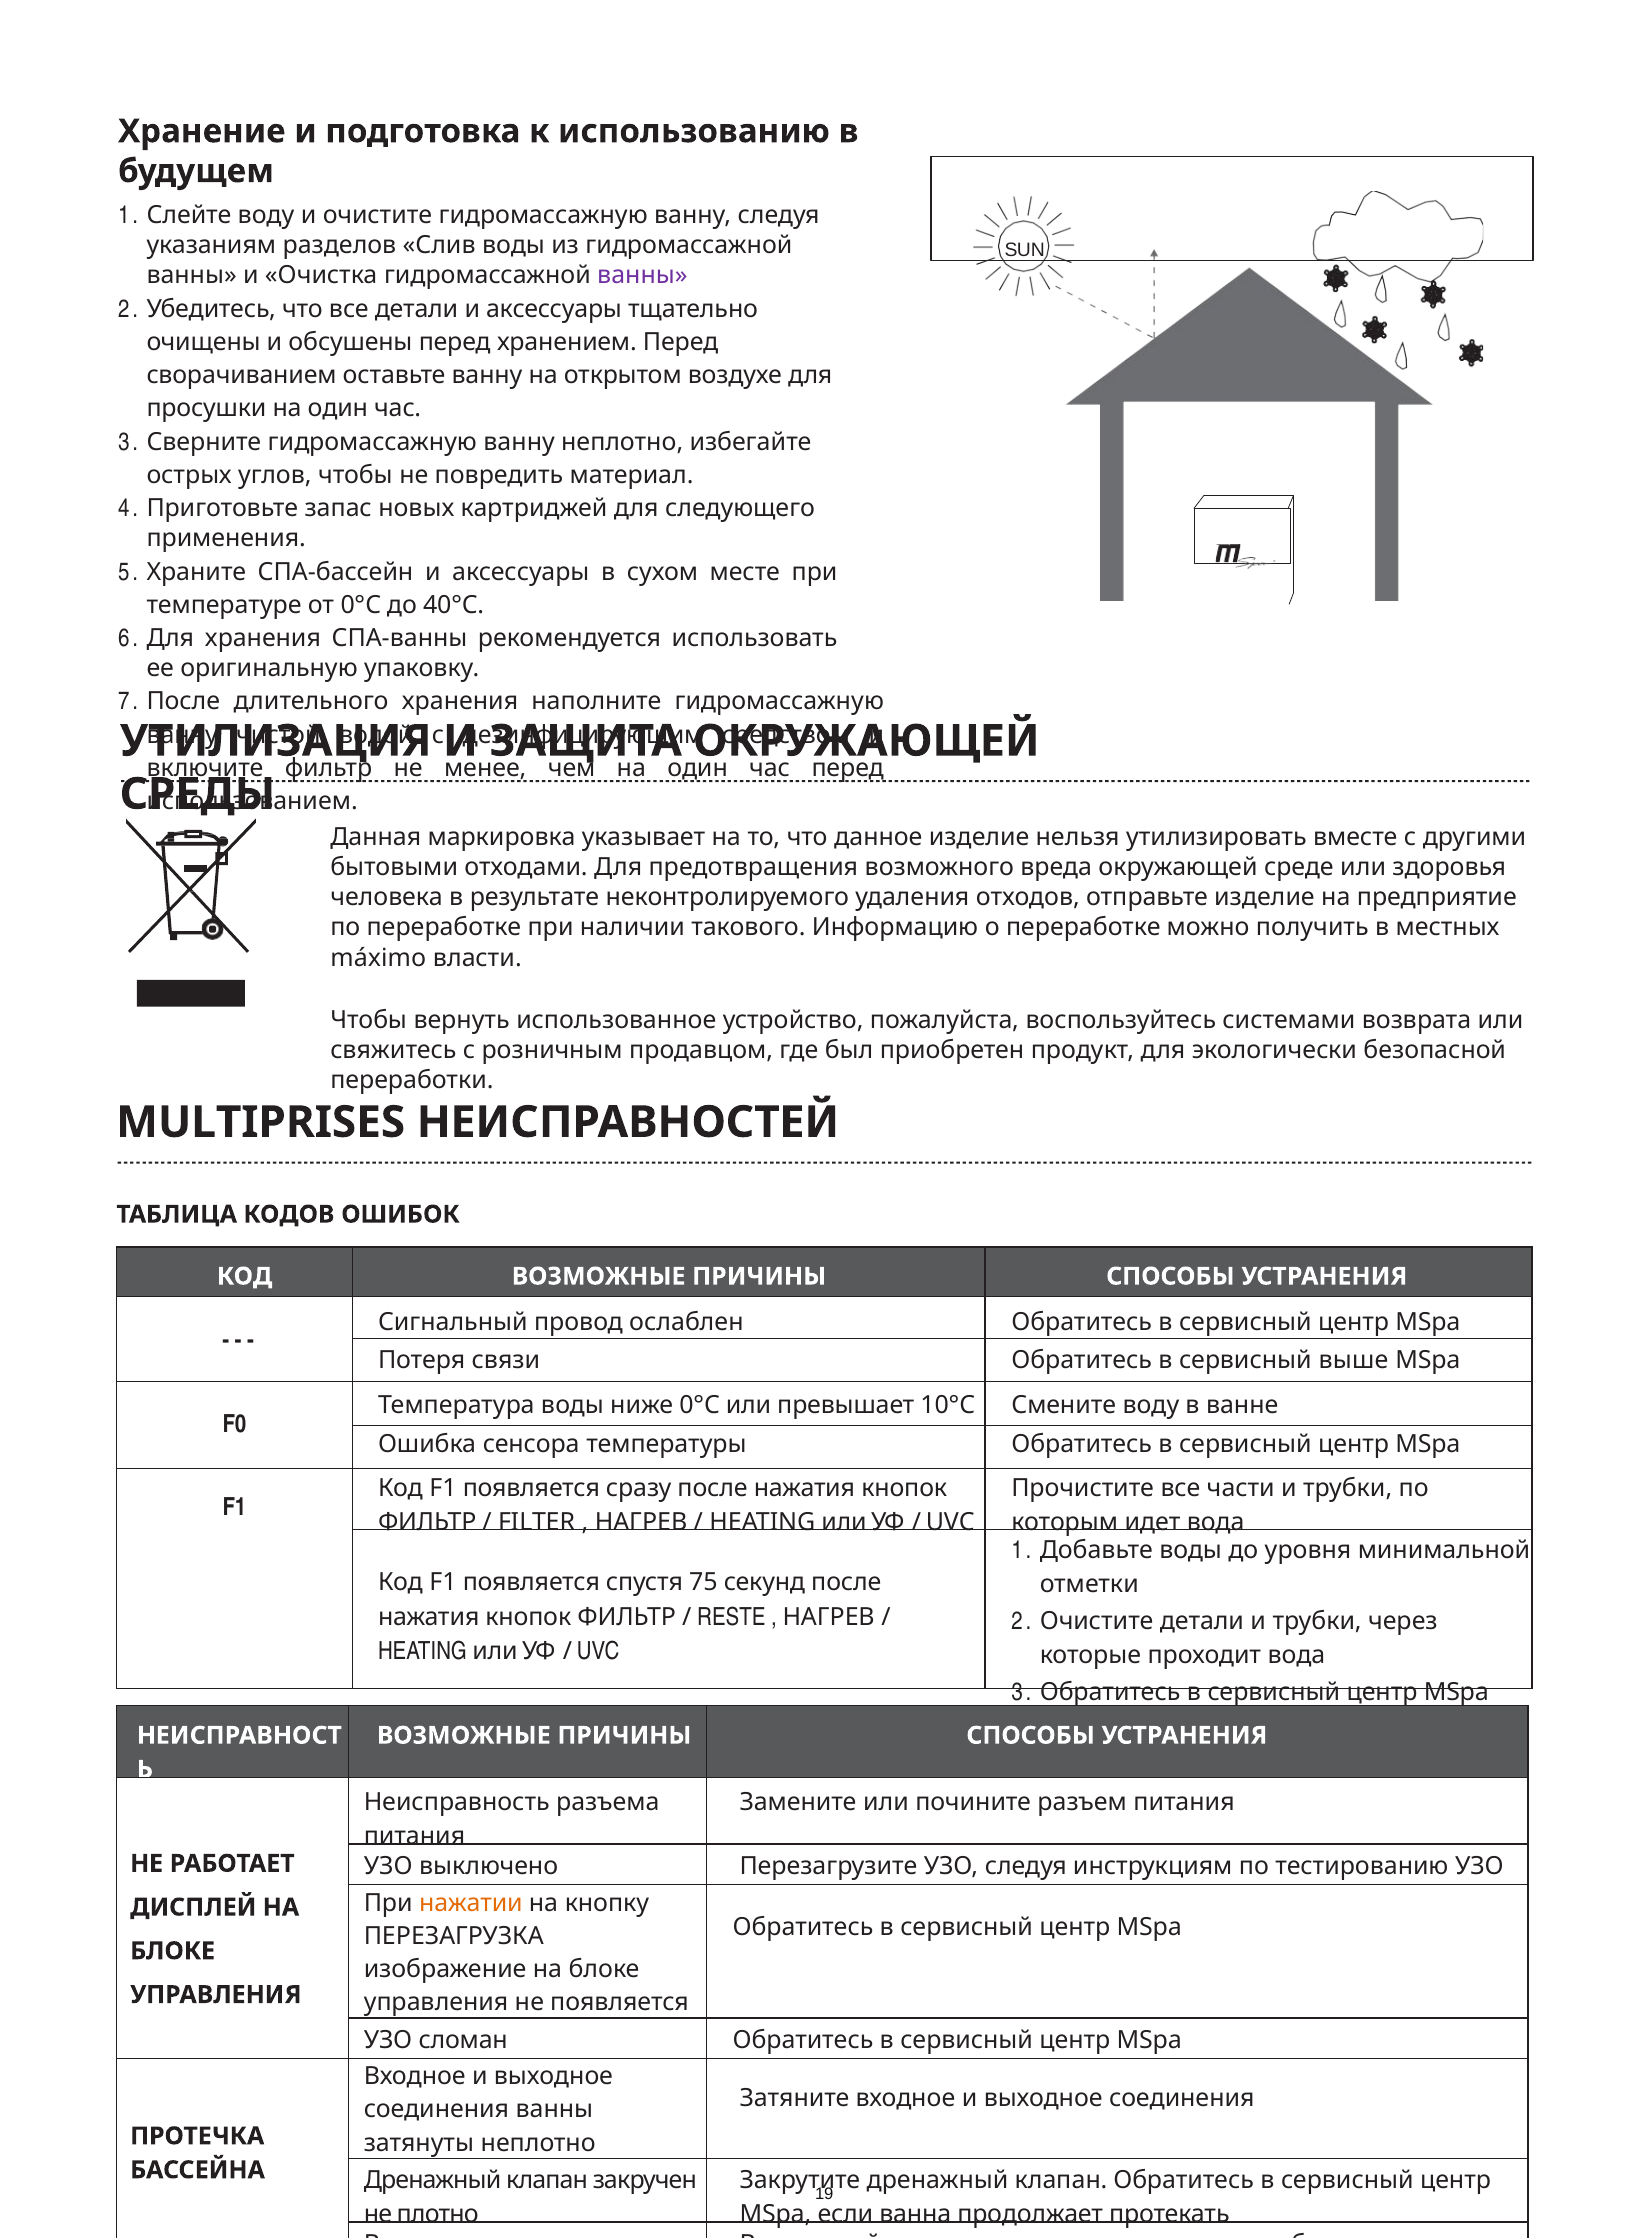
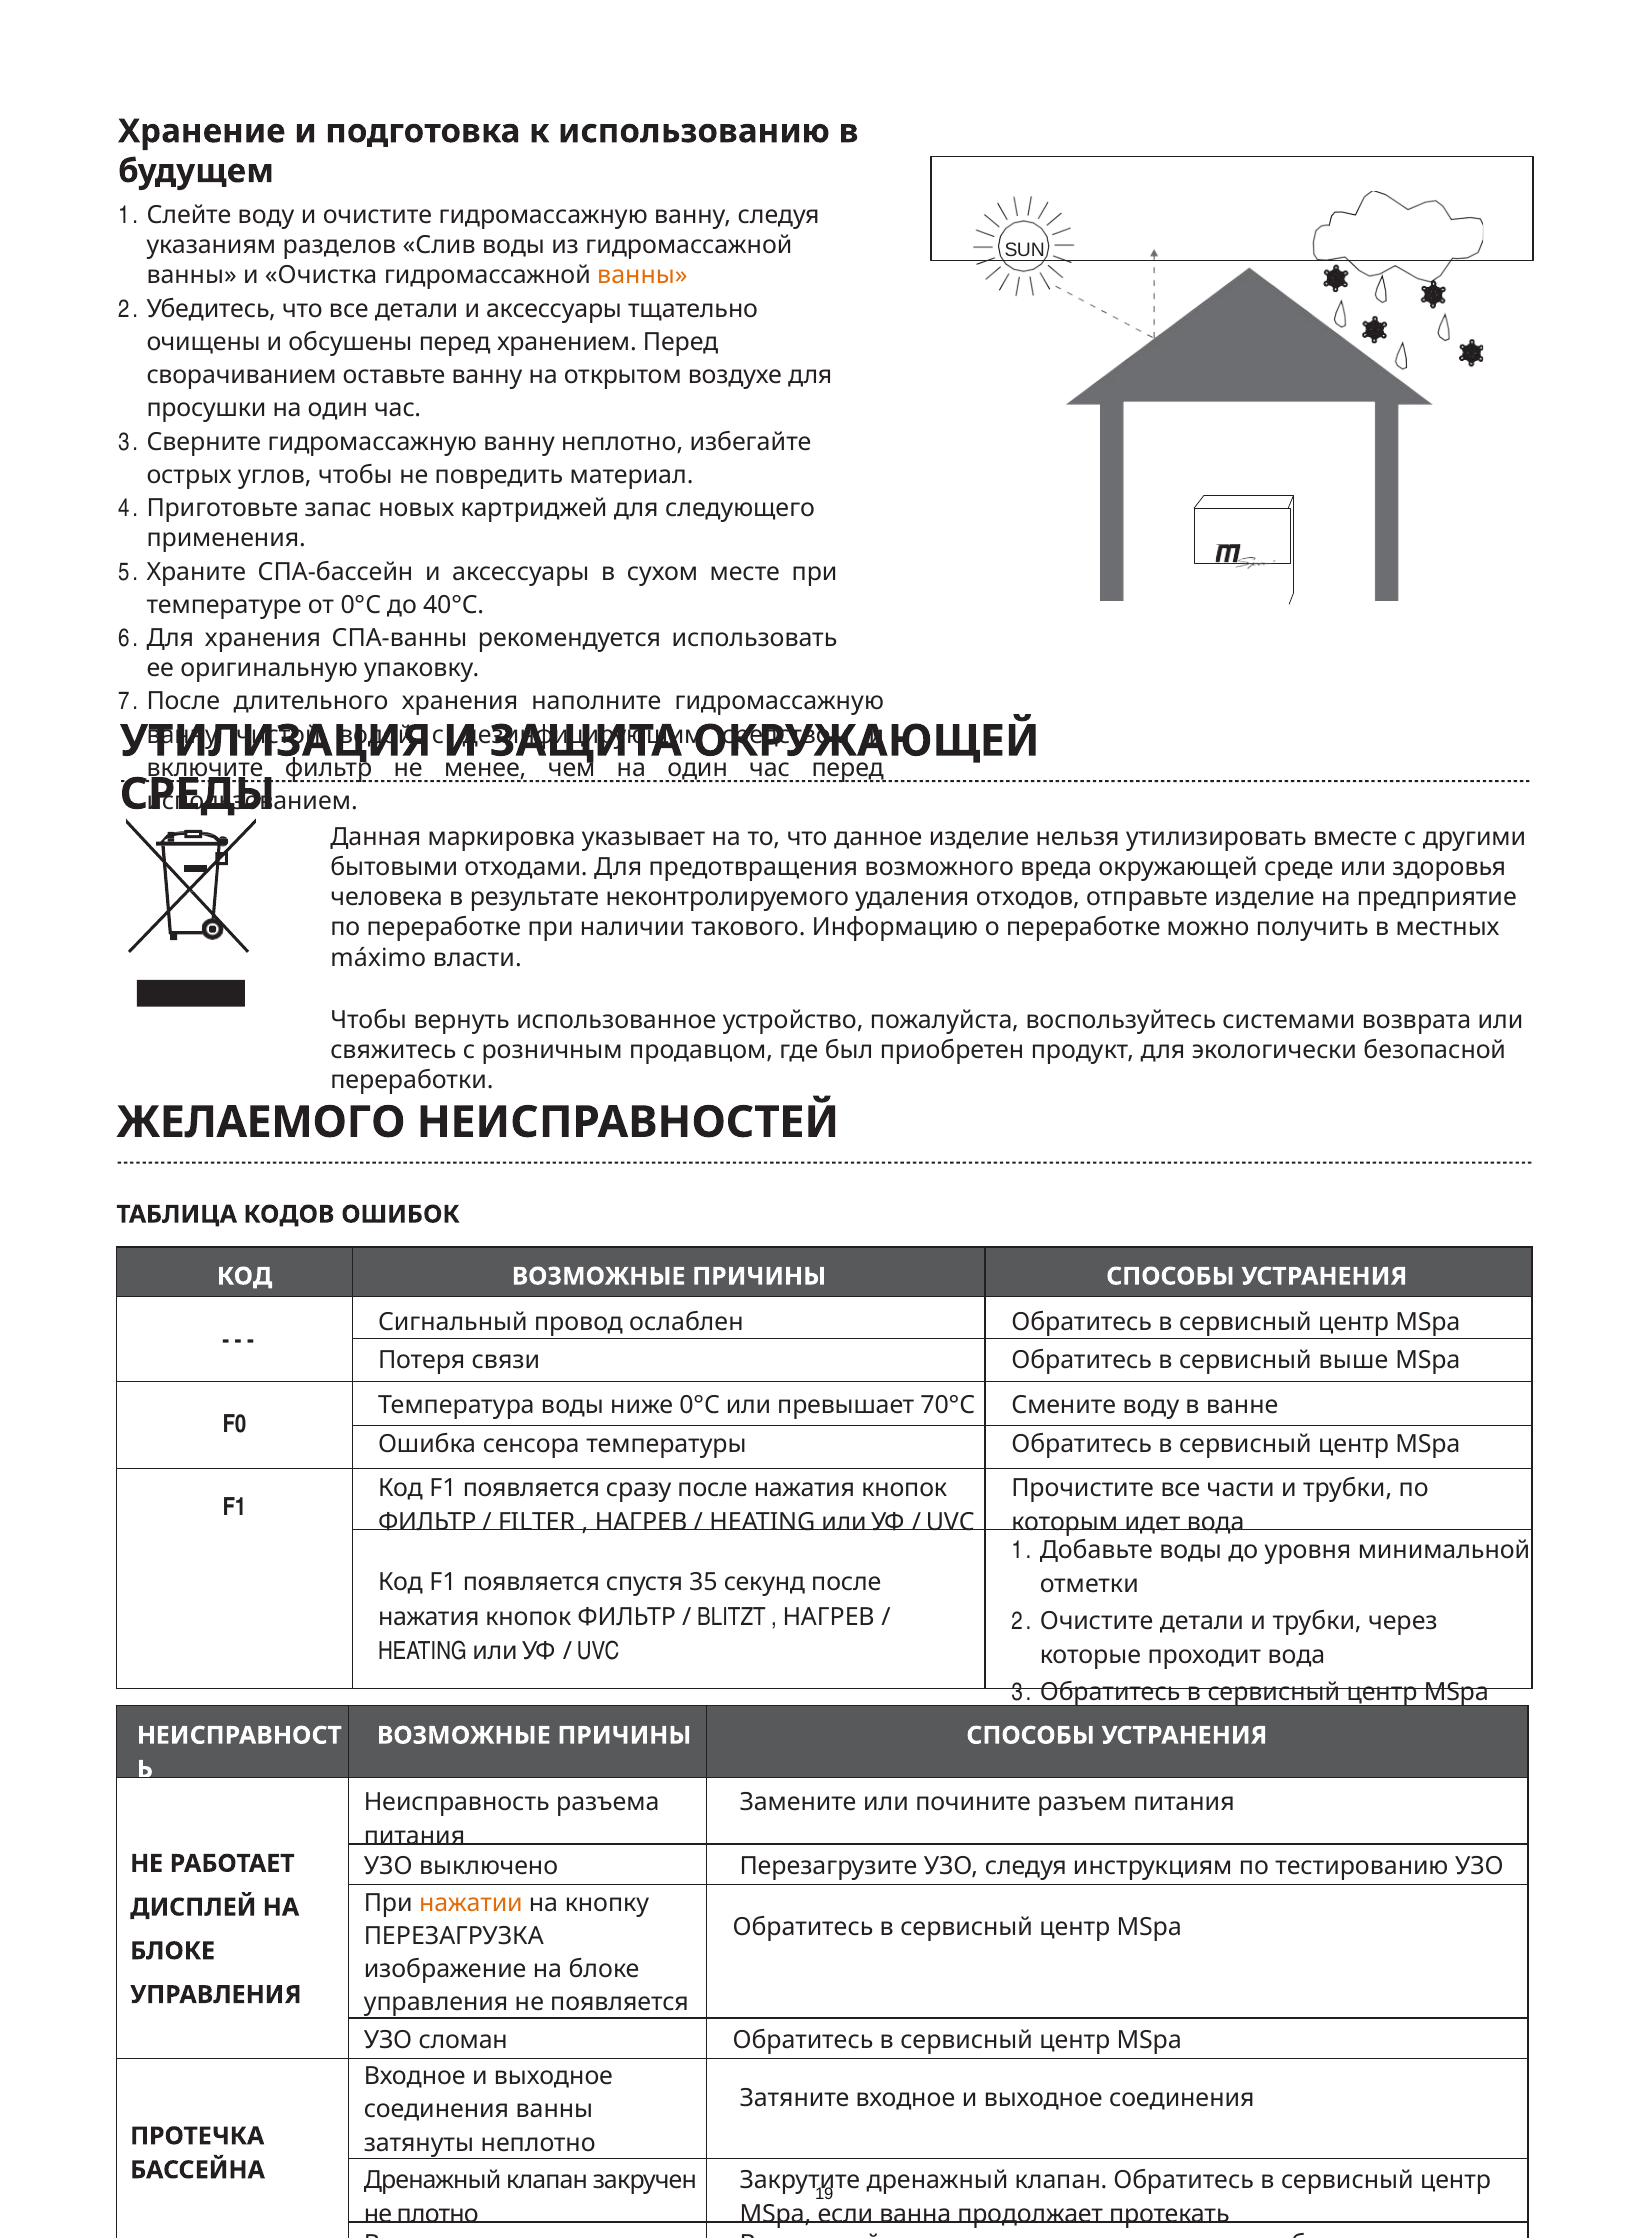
ванны colour: purple -> orange (642, 276)
MULTIPRISES: MULTIPRISES -> ЖЕЛАЕМОГО (261, 1122)
10°C: 10°C -> 70°C (948, 1405)
75: 75 -> 35 (703, 1582)
RESTE: RESTE -> BLITZT (731, 1617)
